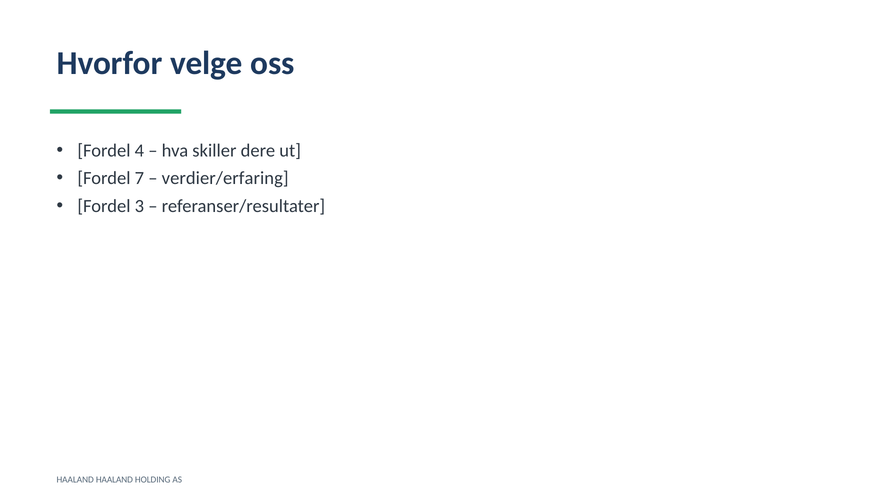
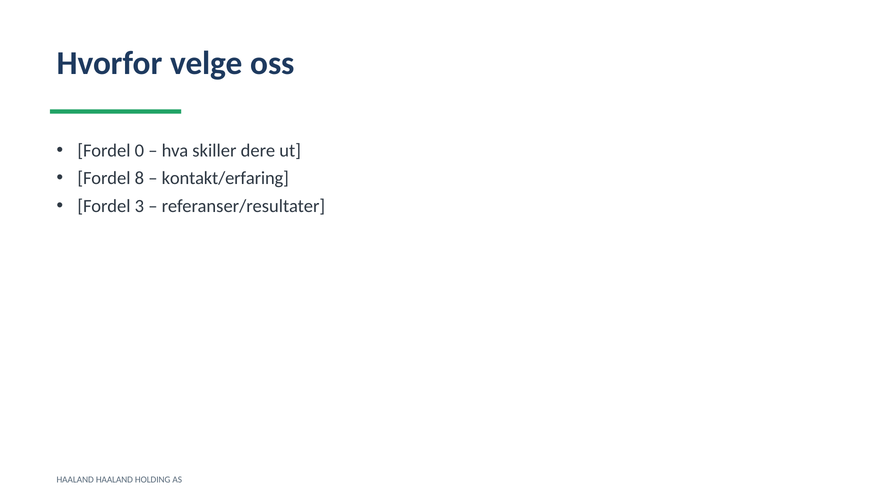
4: 4 -> 0 (139, 151)
7: 7 -> 8 (139, 178)
verdier/erfaring: verdier/erfaring -> kontakt/erfaring (225, 178)
